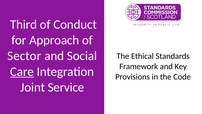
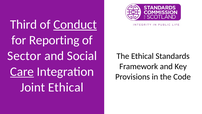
Conduct underline: none -> present (75, 24)
Approach: Approach -> Reporting (54, 40)
Joint Service: Service -> Ethical (66, 87)
